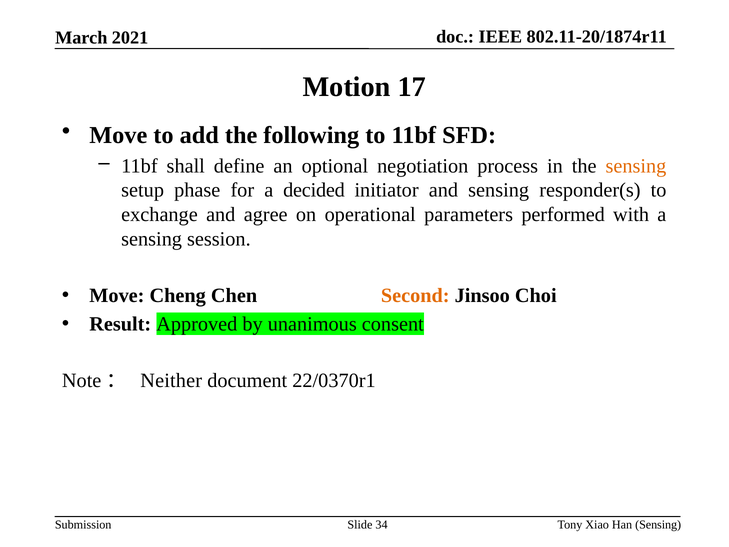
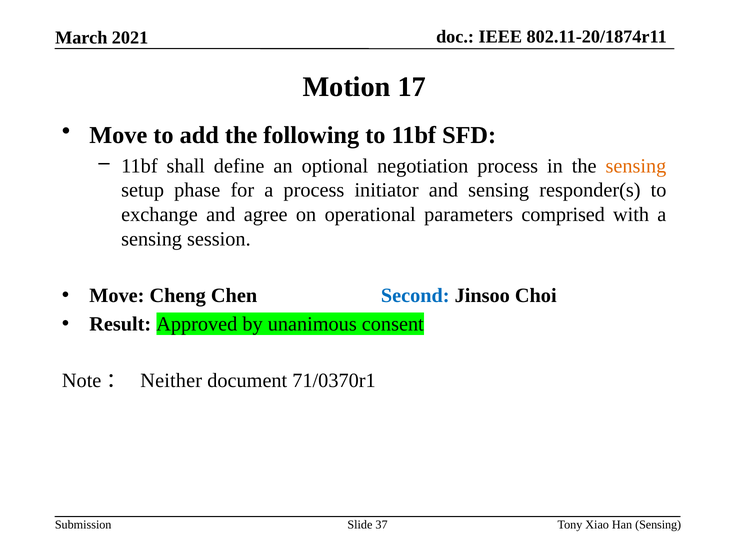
a decided: decided -> process (314, 190)
performed: performed -> comprised (563, 214)
Second colour: orange -> blue (415, 296)
22/0370r1: 22/0370r1 -> 71/0370r1 (334, 381)
34: 34 -> 37 (382, 524)
